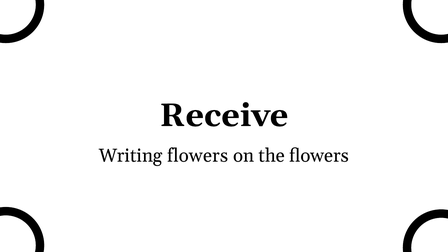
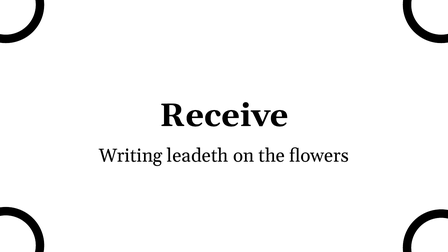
Writing flowers: flowers -> leadeth (198, 156)
